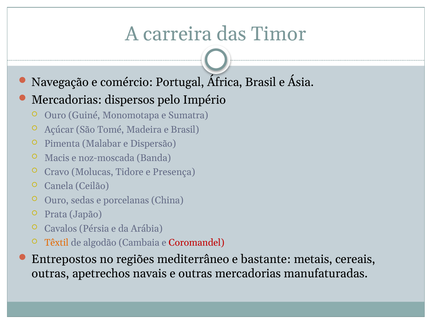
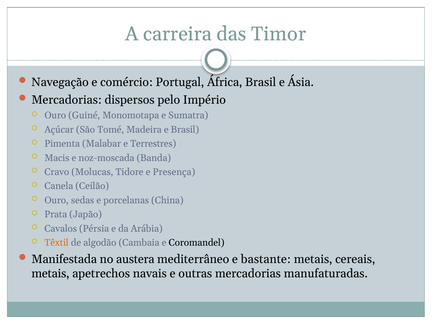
Dispersão: Dispersão -> Terrestres (153, 144)
Coromandel colour: red -> black (197, 243)
Entrepostos: Entrepostos -> Manifestada (64, 259)
regiões: regiões -> austera (135, 259)
outras: outras -> metais (50, 274)
